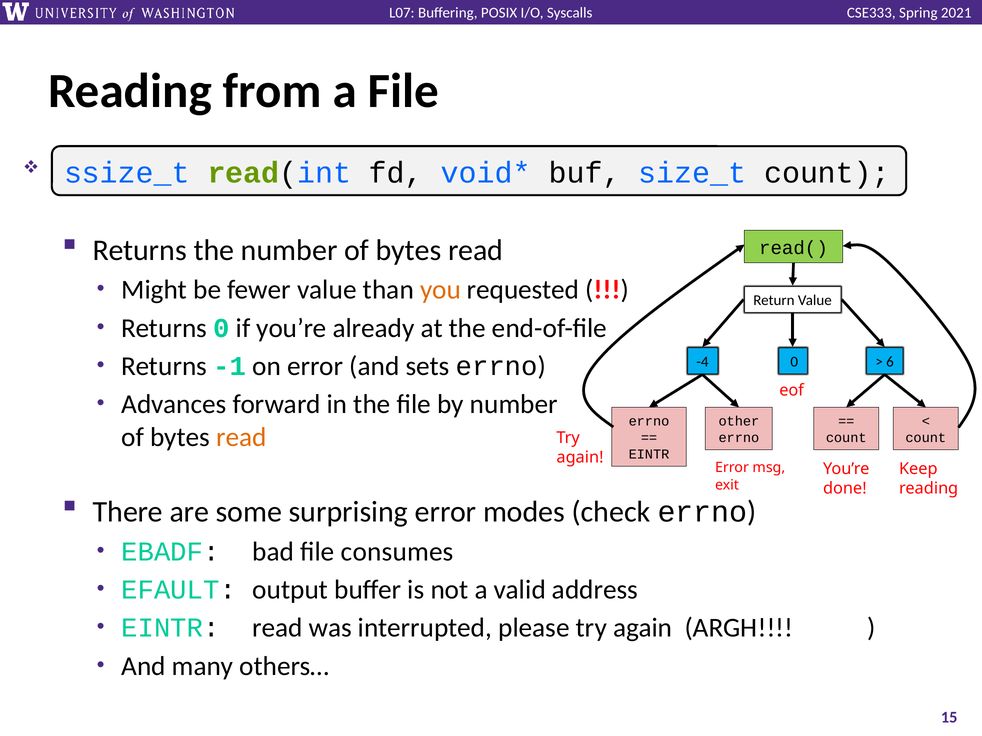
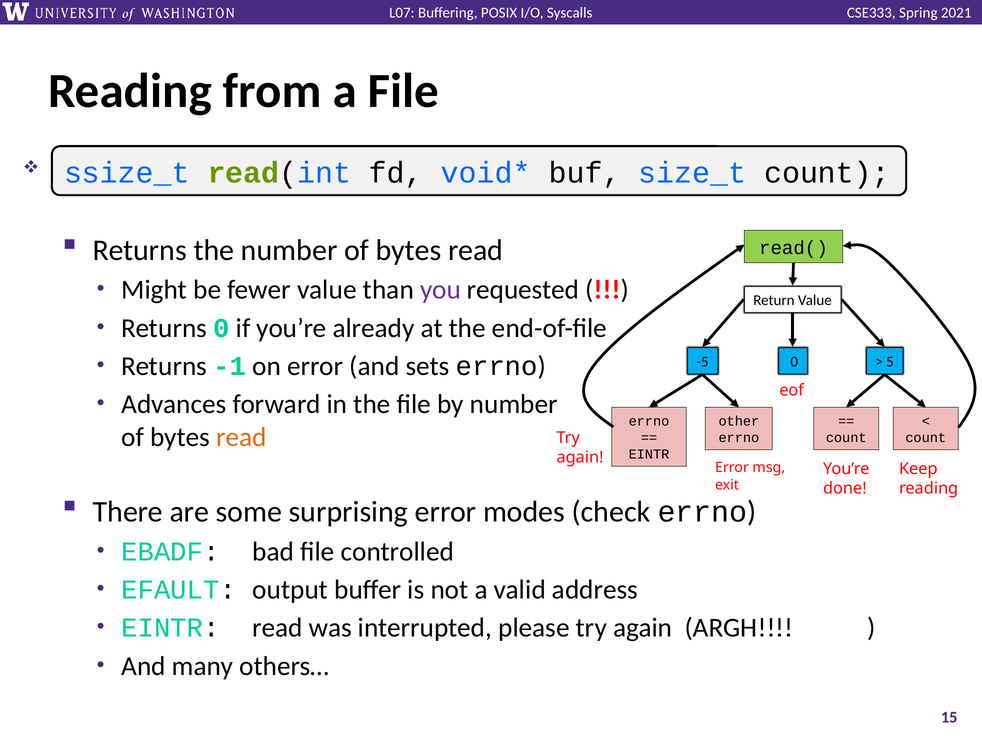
you colour: orange -> purple (440, 290)
-4: -4 -> -5 (702, 362)
6: 6 -> 5 (890, 362)
consumes: consumes -> controlled (397, 552)
